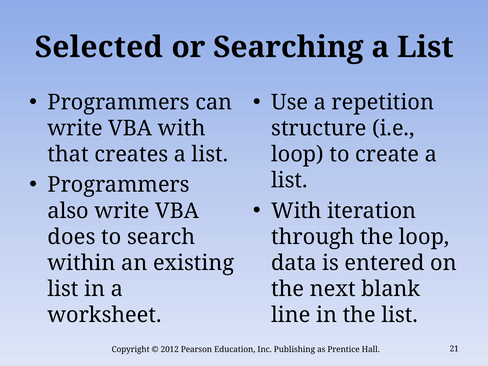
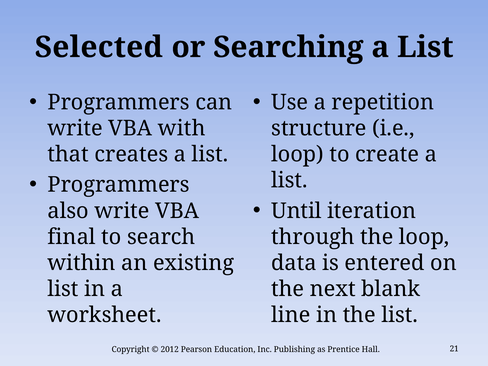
With: With -> Until (296, 211)
does: does -> final (72, 237)
